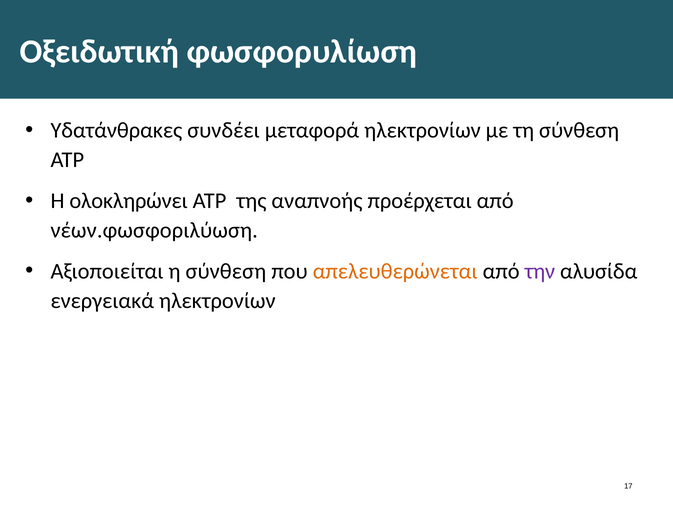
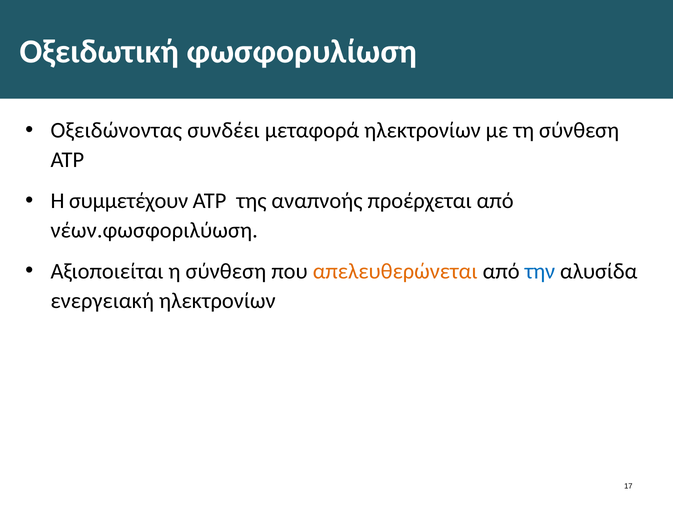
Υδατάνθρακες: Υδατάνθρακες -> Οξειδώνοντας (116, 130)
ολοκληρώνει: ολοκληρώνει -> συμμετέχουν (129, 201)
την colour: purple -> blue (540, 271)
ενεργειακά: ενεργειακά -> ενεργειακή (102, 301)
